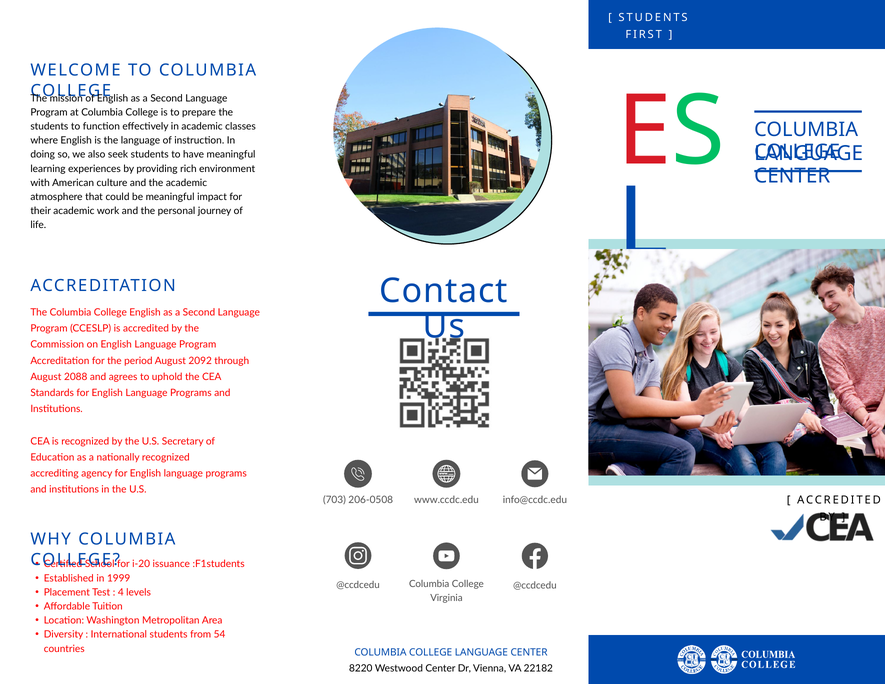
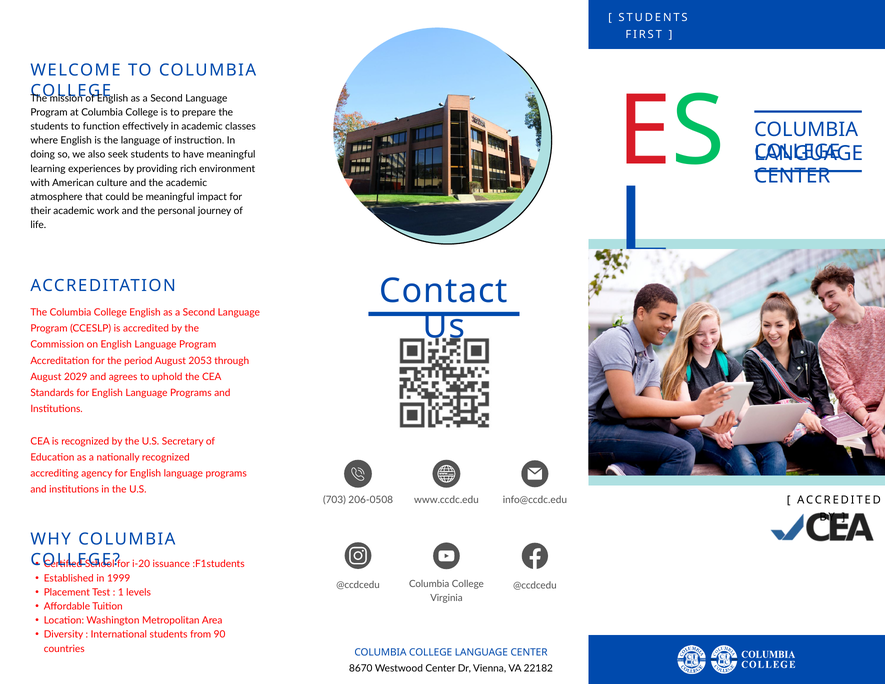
2092: 2092 -> 2053 (200, 361)
2088: 2088 -> 2029 (76, 377)
4: 4 -> 1 (121, 592)
54: 54 -> 90 (220, 634)
8220: 8220 -> 8670 (361, 668)
